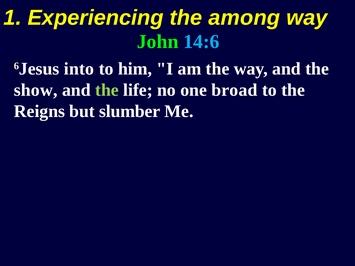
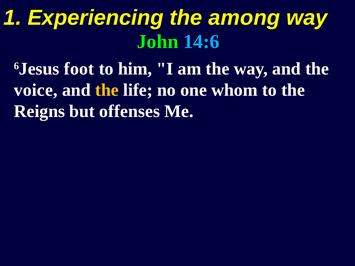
into: into -> foot (79, 69)
show: show -> voice (36, 90)
the colour: light green -> yellow (107, 90)
broad: broad -> whom (234, 90)
slumber: slumber -> offenses (130, 111)
